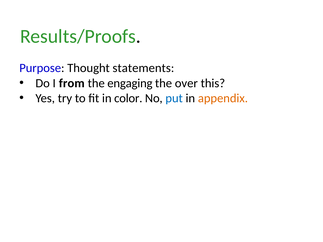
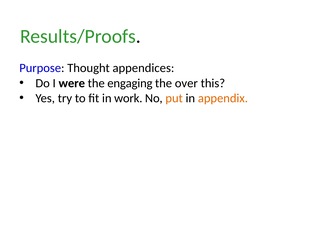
statements: statements -> appendices (143, 68)
from: from -> were (72, 83)
color: color -> work (128, 98)
put colour: blue -> orange (174, 98)
